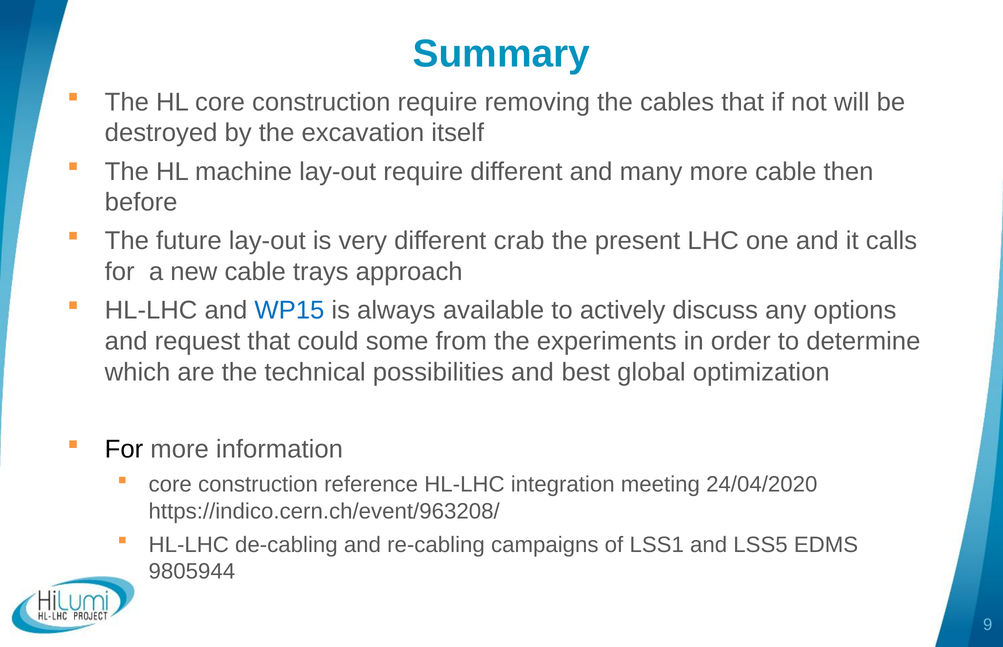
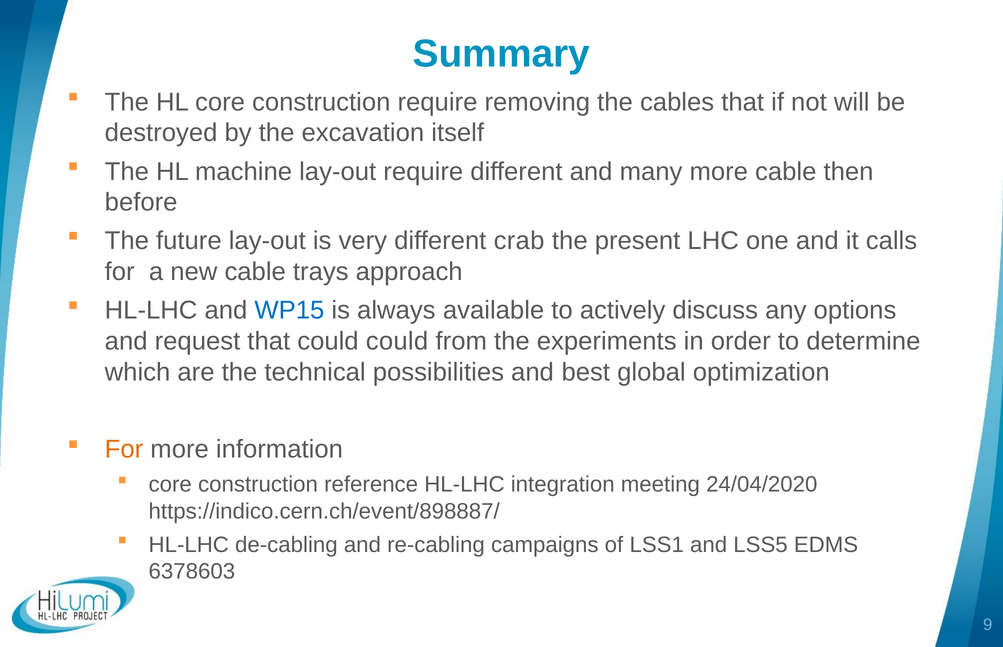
could some: some -> could (397, 341)
For colour: black -> orange (124, 449)
https://indico.cern.ch/event/963208/: https://indico.cern.ch/event/963208/ -> https://indico.cern.ch/event/898887/ (324, 511)
9805944: 9805944 -> 6378603 (192, 571)
